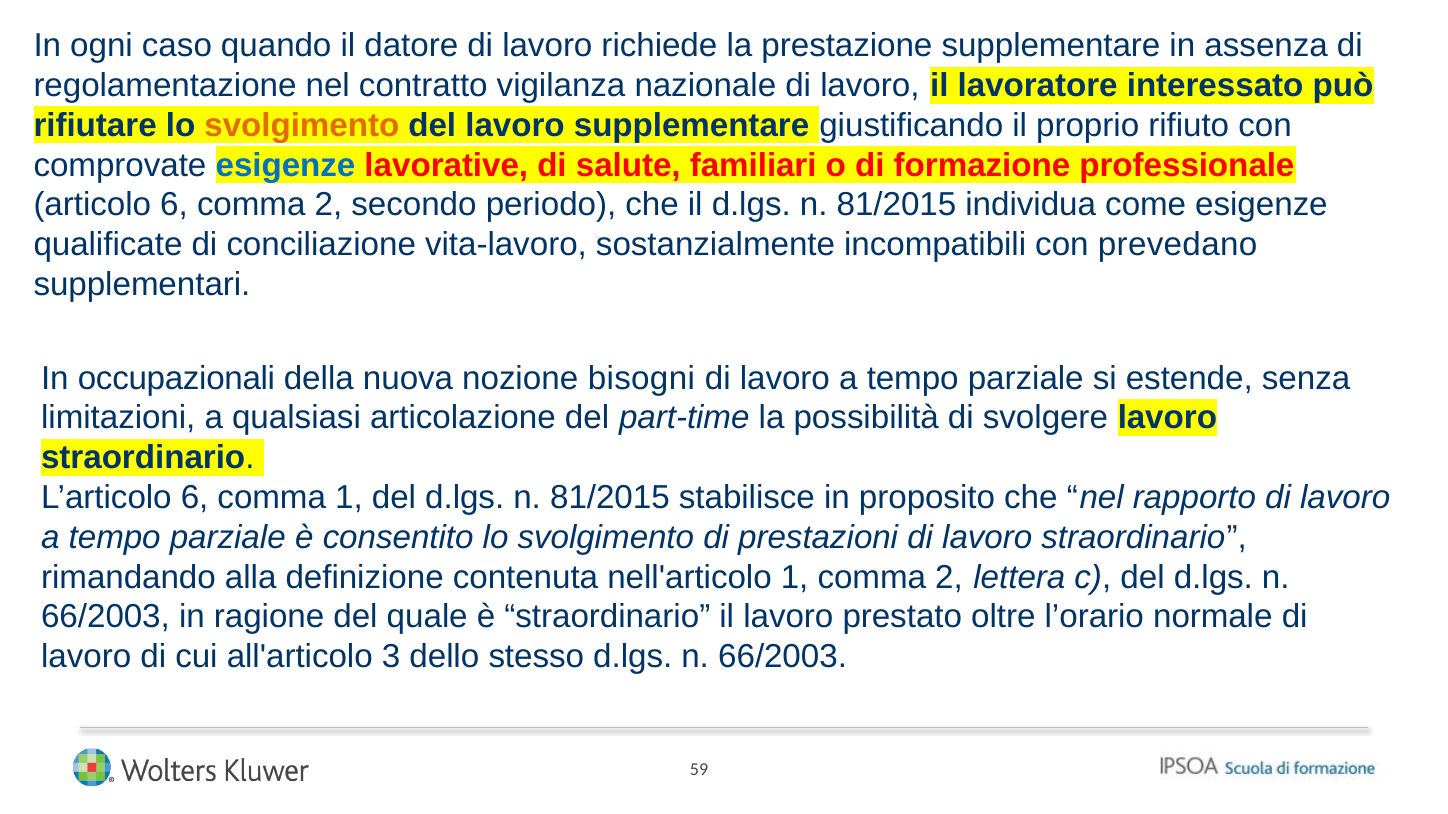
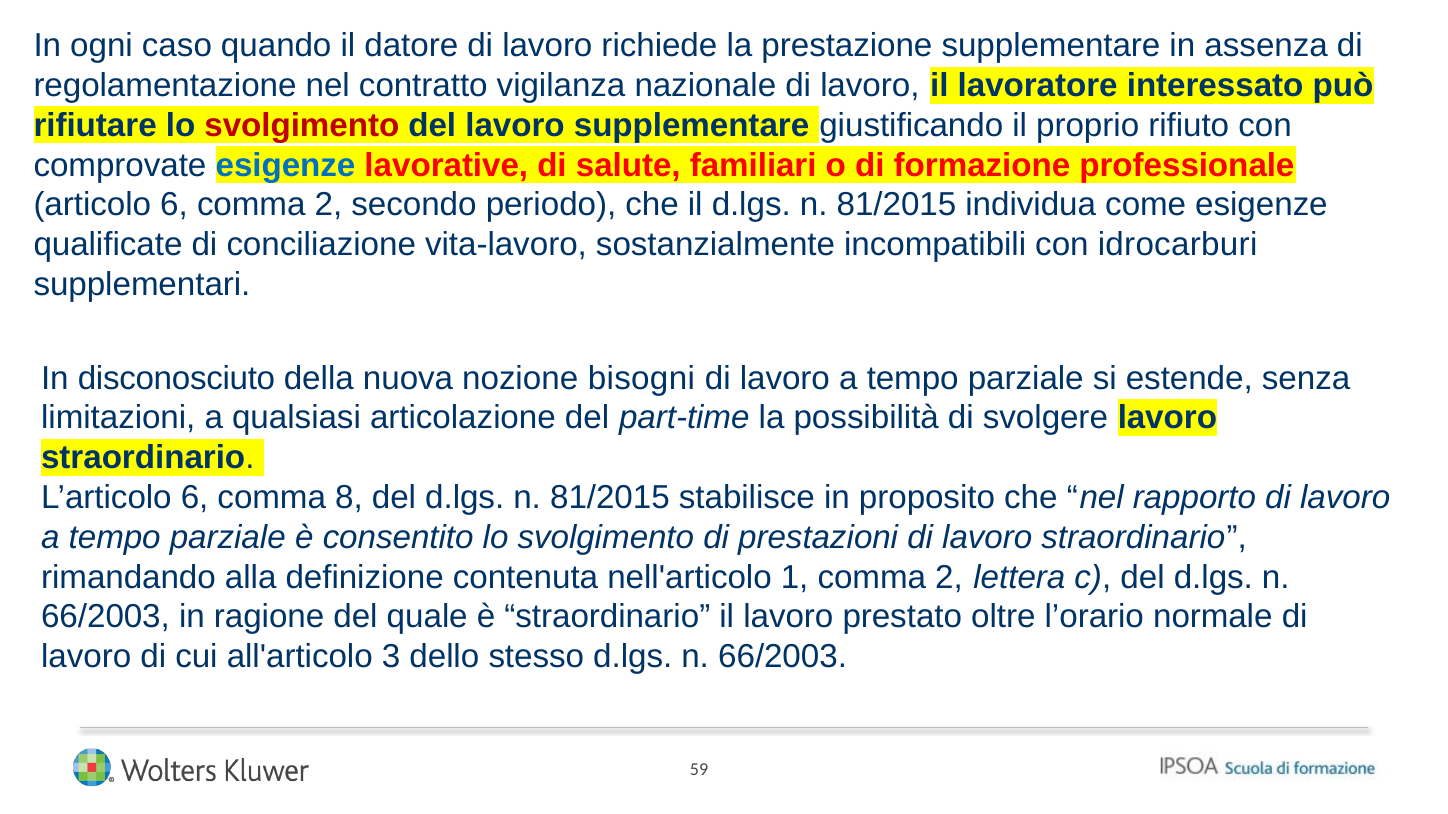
svolgimento colour: orange -> red (302, 125)
prevedano: prevedano -> idrocarburi (1178, 245)
occupazionali: occupazionali -> disconosciuto (176, 378)
comma 1: 1 -> 8 (349, 498)
